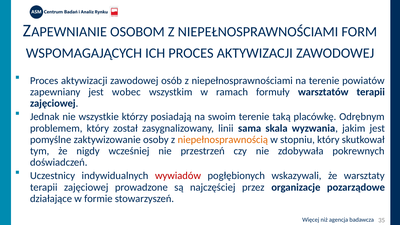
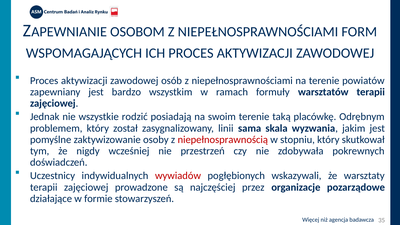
wobec: wobec -> bardzo (126, 92)
którzy: którzy -> rodzić (135, 117)
niepełnosprawnością colour: orange -> red (223, 140)
